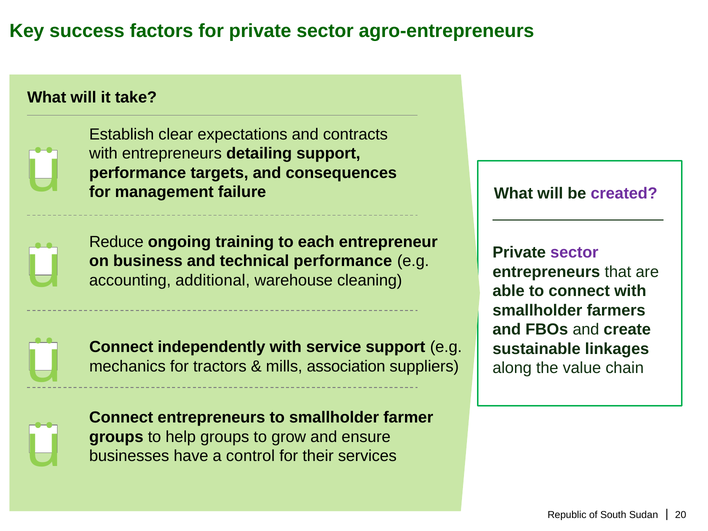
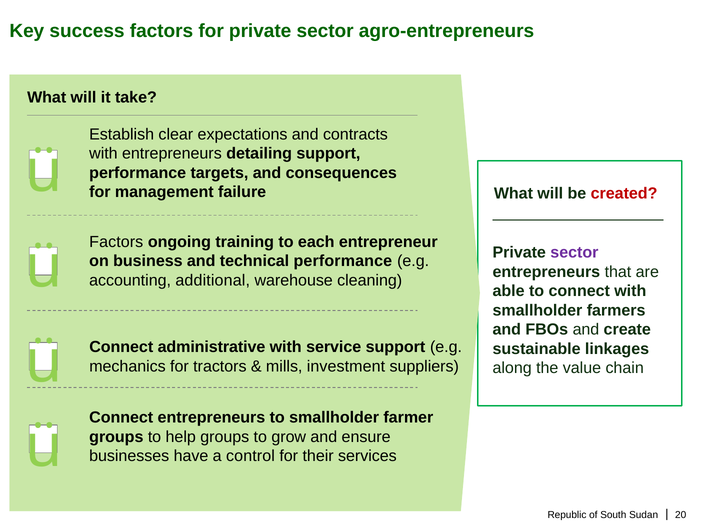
created colour: purple -> red (624, 193)
Reduce: Reduce -> Factors (116, 242)
independently: independently -> administrative (211, 347)
association: association -> investment (346, 366)
